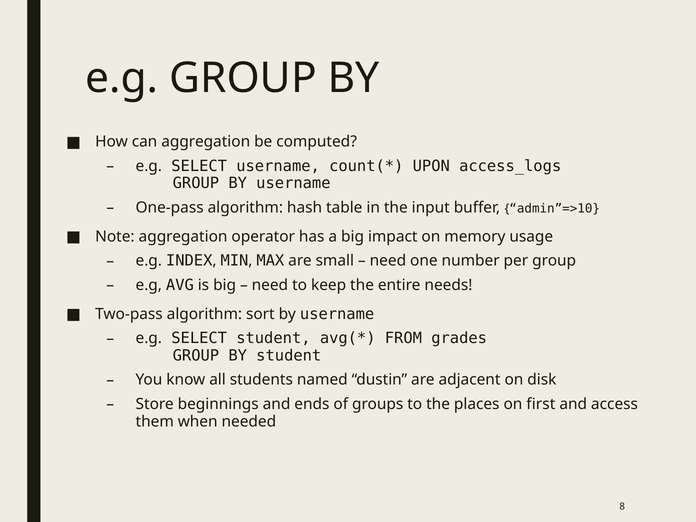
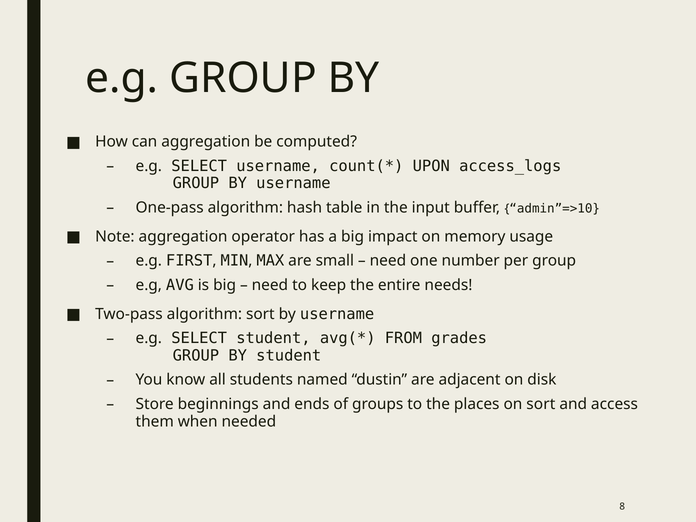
INDEX: INDEX -> FIRST (189, 261)
on first: first -> sort (541, 404)
